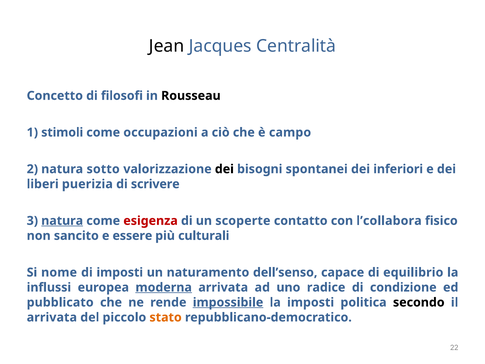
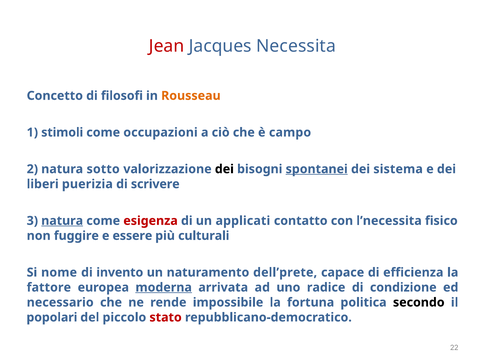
Jean colour: black -> red (167, 46)
Centralità: Centralità -> Necessita (296, 46)
Rousseau colour: black -> orange (191, 96)
spontanei underline: none -> present (317, 169)
inferiori: inferiori -> sistema (398, 169)
scoperte: scoperte -> applicati (243, 221)
l’collabora: l’collabora -> l’necessita (389, 221)
sancito: sancito -> fuggire (76, 236)
di imposti: imposti -> invento (120, 272)
dell’senso: dell’senso -> dell’prete (285, 272)
equilibrio: equilibrio -> efficienza (413, 272)
influssi: influssi -> fattore (49, 287)
pubblicato: pubblicato -> necessario (60, 302)
impossibile underline: present -> none (228, 302)
la imposti: imposti -> fortuna (311, 302)
arrivata: arrivata -> popolari (52, 317)
stato colour: orange -> red (166, 317)
